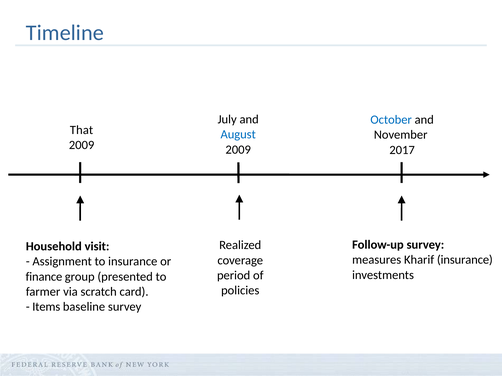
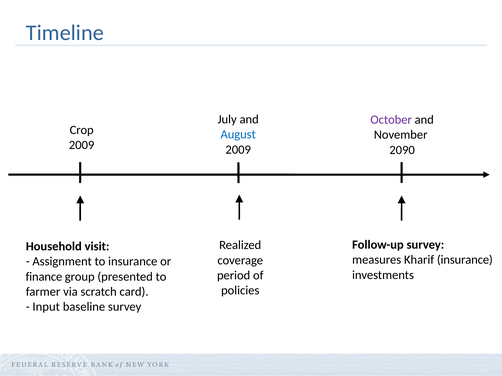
October colour: blue -> purple (391, 120)
That: That -> Crop (82, 130)
2017: 2017 -> 2090 (402, 150)
Items: Items -> Input (46, 307)
